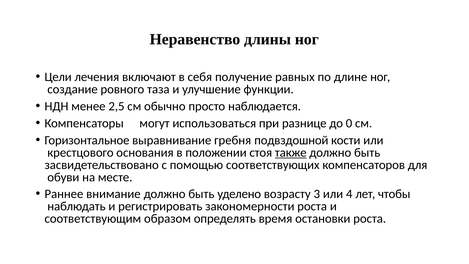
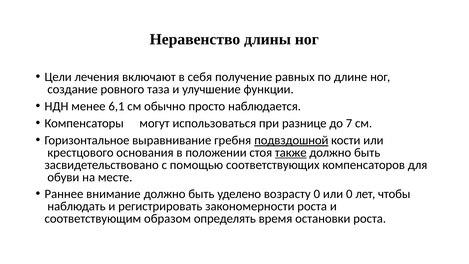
2,5: 2,5 -> 6,1 (116, 106)
0: 0 -> 7 (349, 123)
подвздошной underline: none -> present (291, 140)
возрасту 3: 3 -> 0 (317, 194)
или 4: 4 -> 0 (349, 194)
